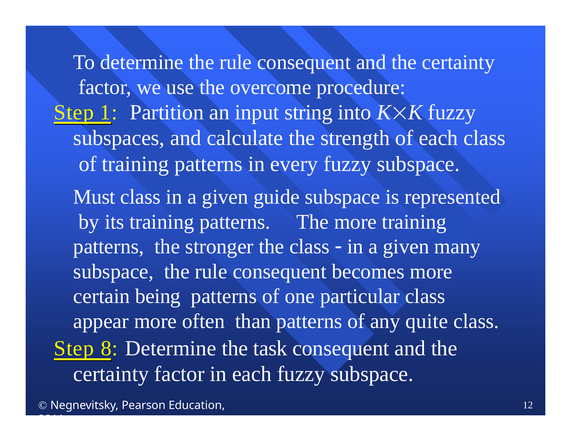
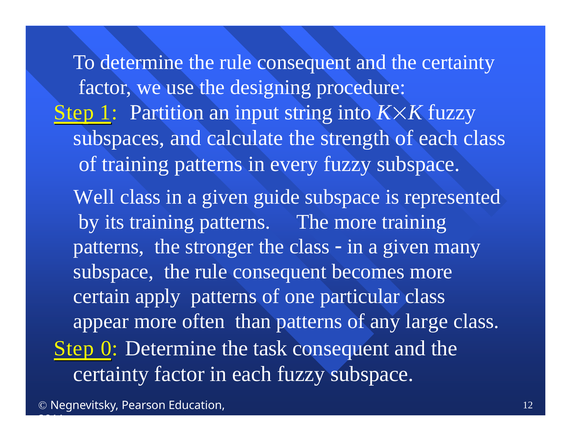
overcome: overcome -> designing (271, 87)
Must: Must -> Well (94, 197)
being: being -> apply (158, 297)
quite: quite -> large (427, 321)
8: 8 -> 0 (109, 348)
